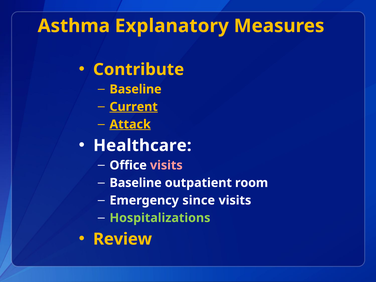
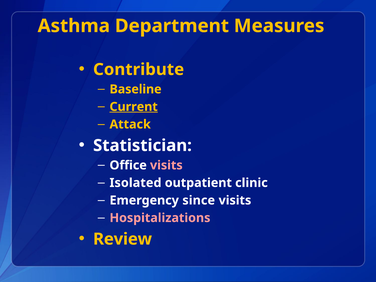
Explanatory: Explanatory -> Department (172, 26)
Attack underline: present -> none (130, 124)
Healthcare: Healthcare -> Statistician (142, 146)
Baseline: Baseline -> Isolated (135, 183)
room: room -> clinic (251, 183)
Hospitalizations colour: light green -> pink (160, 218)
